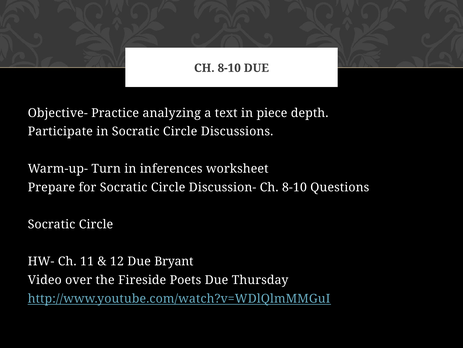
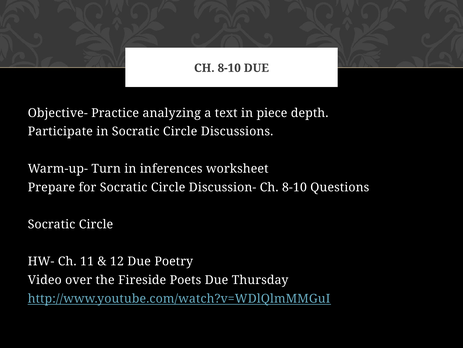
Bryant: Bryant -> Poetry (174, 261)
